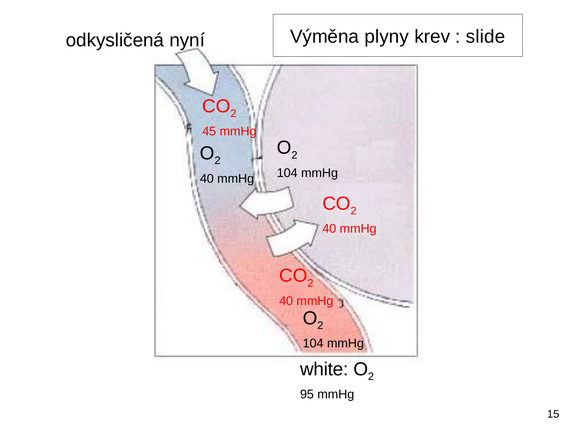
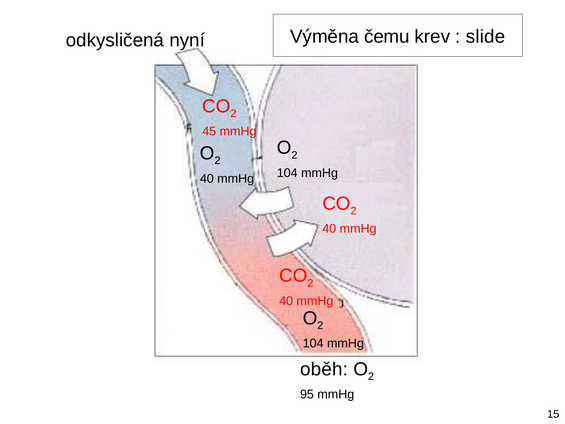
plyny: plyny -> čemu (387, 37)
white: white -> oběh (324, 369)
